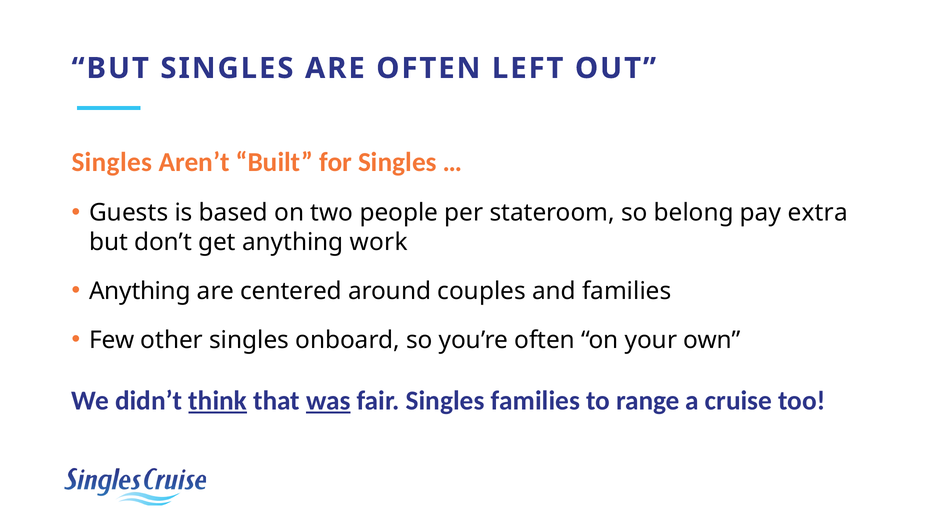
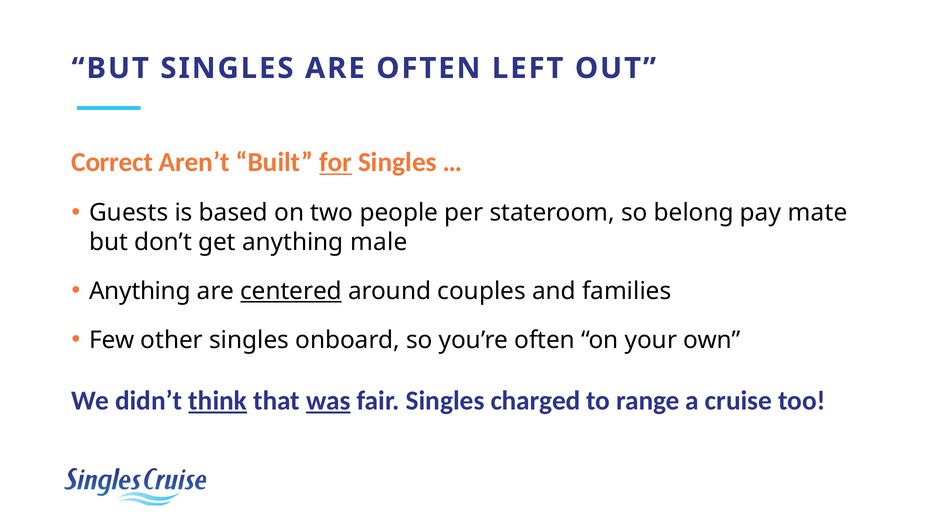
Singles: Singles -> Correct (112, 162)
for underline: none -> present (336, 162)
extra: extra -> mate (818, 213)
work: work -> male (379, 242)
centered underline: none -> present (291, 291)
Singles families: families -> charged (535, 400)
